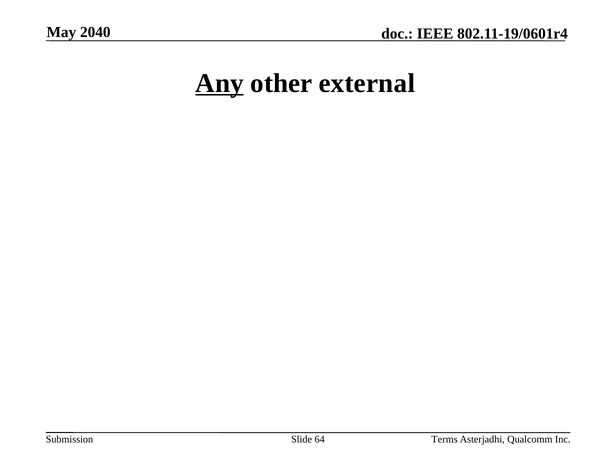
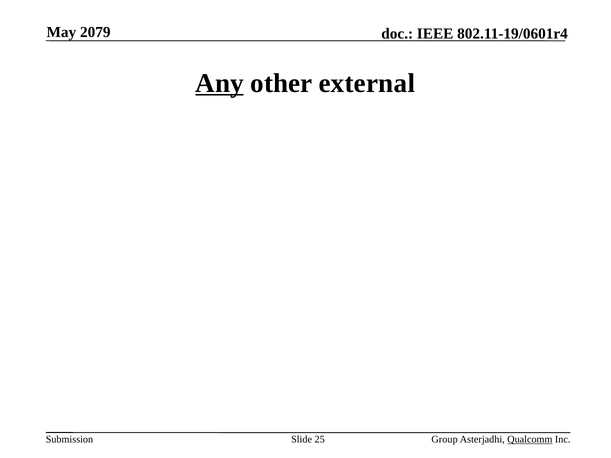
2040: 2040 -> 2079 (95, 32)
64: 64 -> 25 (320, 439)
Terms: Terms -> Group (445, 439)
Qualcomm underline: none -> present (530, 439)
